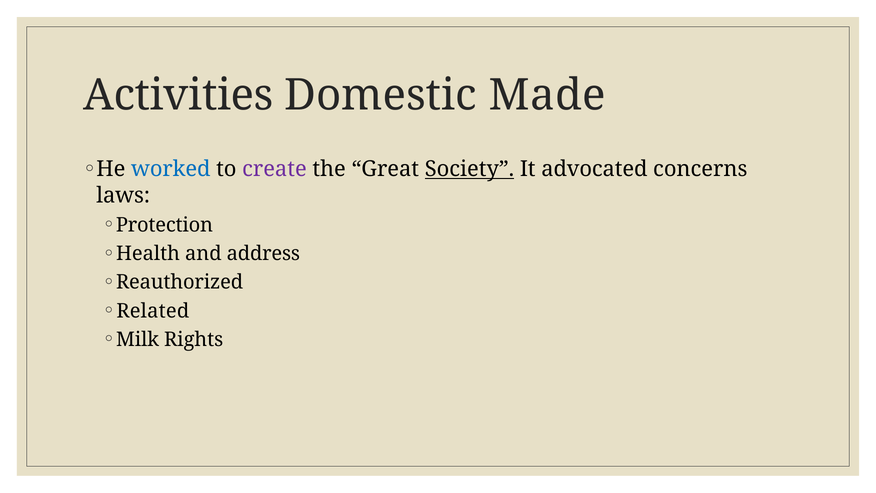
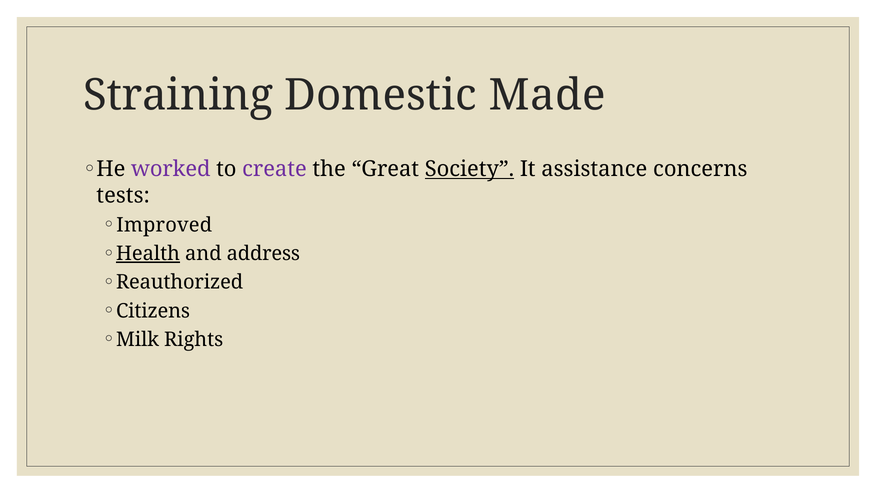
Activities: Activities -> Straining (178, 95)
worked colour: blue -> purple (171, 169)
advocated: advocated -> assistance (594, 169)
laws: laws -> tests (123, 195)
Protection: Protection -> Improved (164, 225)
Health underline: none -> present (148, 254)
Related: Related -> Citizens (153, 311)
